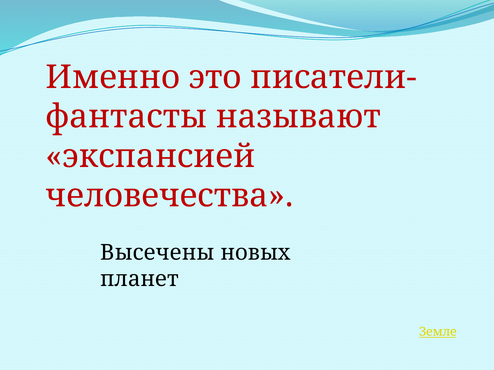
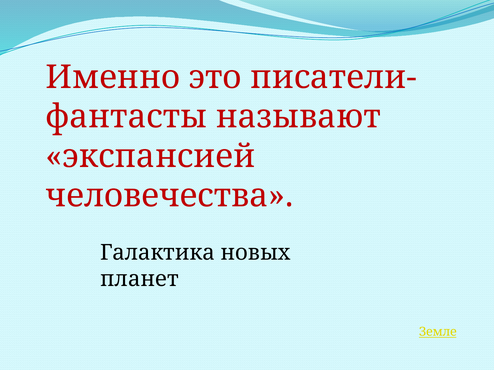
Высечены: Высечены -> Галактика (157, 253)
